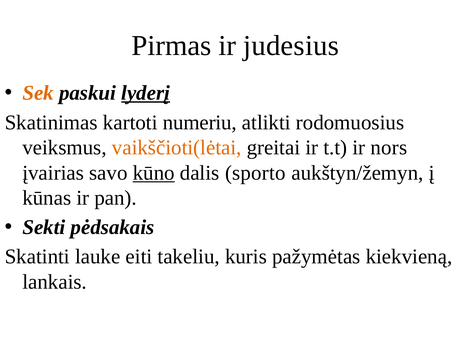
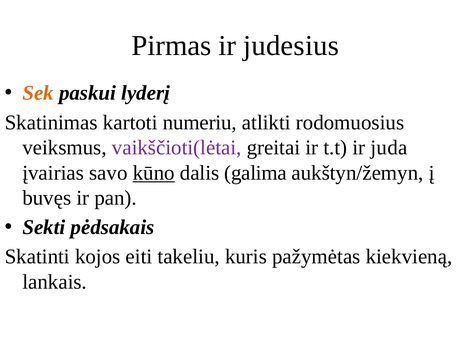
lyderį underline: present -> none (146, 93)
vaikščioti(lėtai colour: orange -> purple (177, 147)
nors: nors -> juda (389, 147)
sporto: sporto -> galima (256, 172)
kūnas: kūnas -> buvęs (47, 198)
lauke: lauke -> kojos (98, 256)
